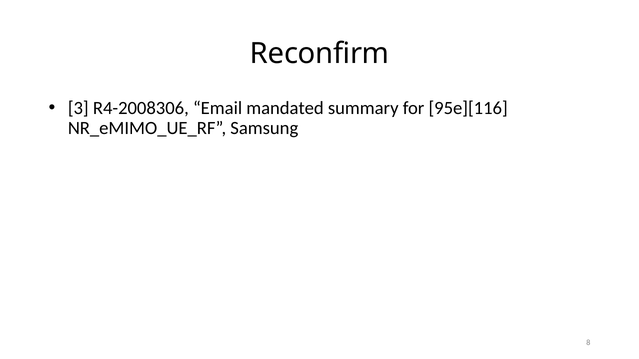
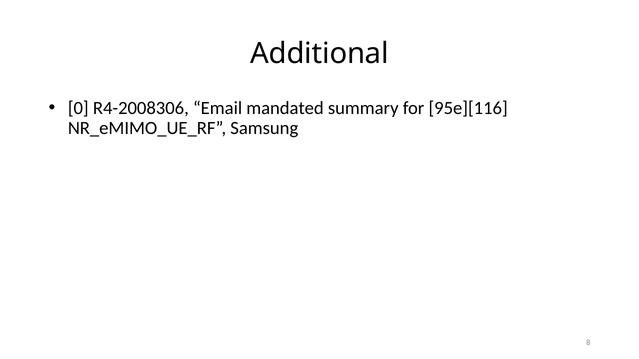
Reconfirm: Reconfirm -> Additional (320, 54)
3: 3 -> 0 (78, 108)
